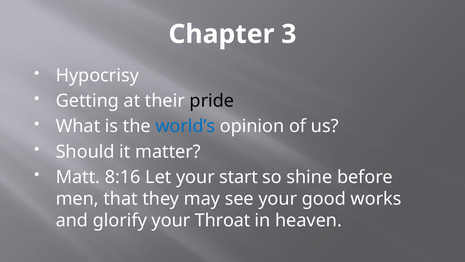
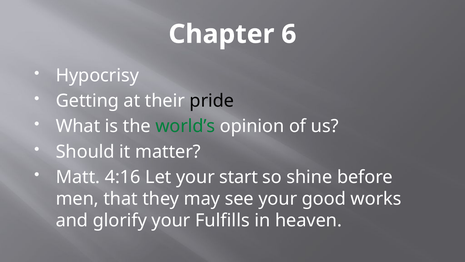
3: 3 -> 6 (289, 34)
world’s colour: blue -> green (185, 126)
8:16: 8:16 -> 4:16 (123, 177)
Throat: Throat -> Fulfills (222, 220)
